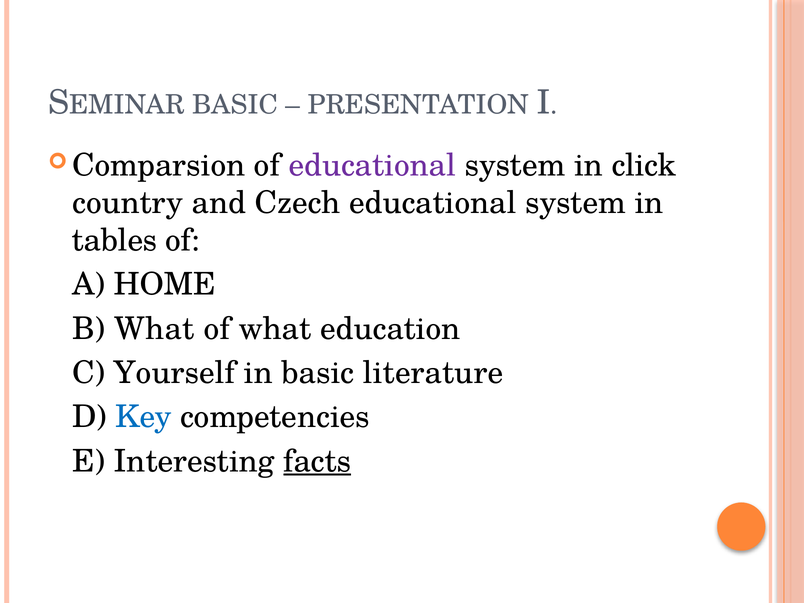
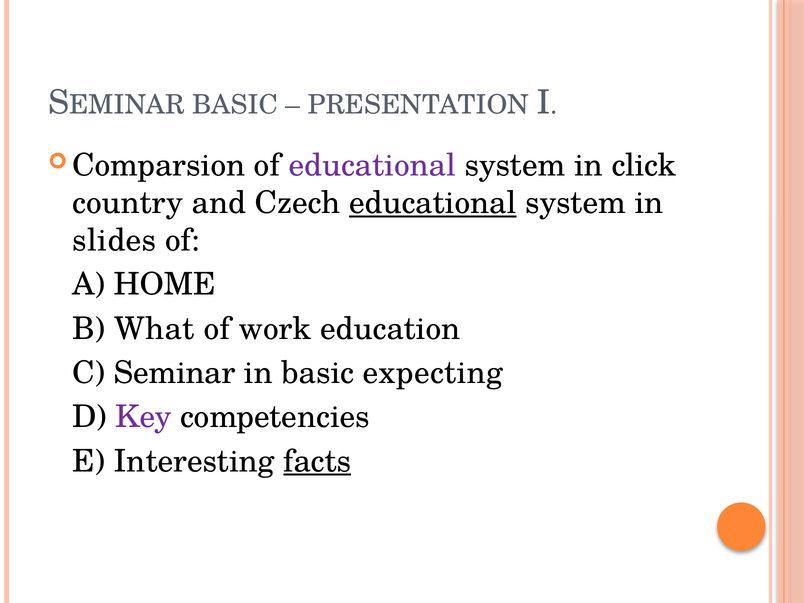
educational underline: none -> present (433, 203)
tables: tables -> slides (114, 240)
of what: what -> work (275, 329)
Yourself: Yourself -> Seminar (175, 373)
literature: literature -> expecting (433, 373)
Key colour: blue -> purple (144, 417)
